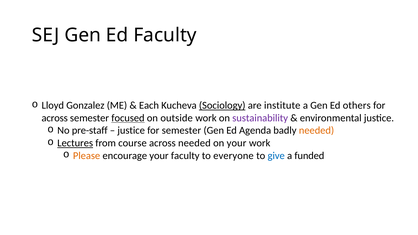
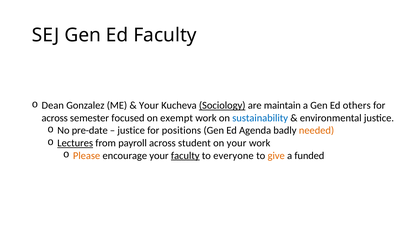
Lloyd: Lloyd -> Dean (53, 106)
Each: Each -> Your (149, 106)
institute: institute -> maintain (282, 106)
focused underline: present -> none (128, 118)
outside: outside -> exempt (177, 118)
sustainability colour: purple -> blue (260, 118)
pre-staff: pre-staff -> pre-date (90, 131)
for semester: semester -> positions (181, 131)
course: course -> payroll (133, 143)
across needed: needed -> student (194, 143)
faculty underline: none -> present (185, 156)
give colour: blue -> orange (276, 156)
